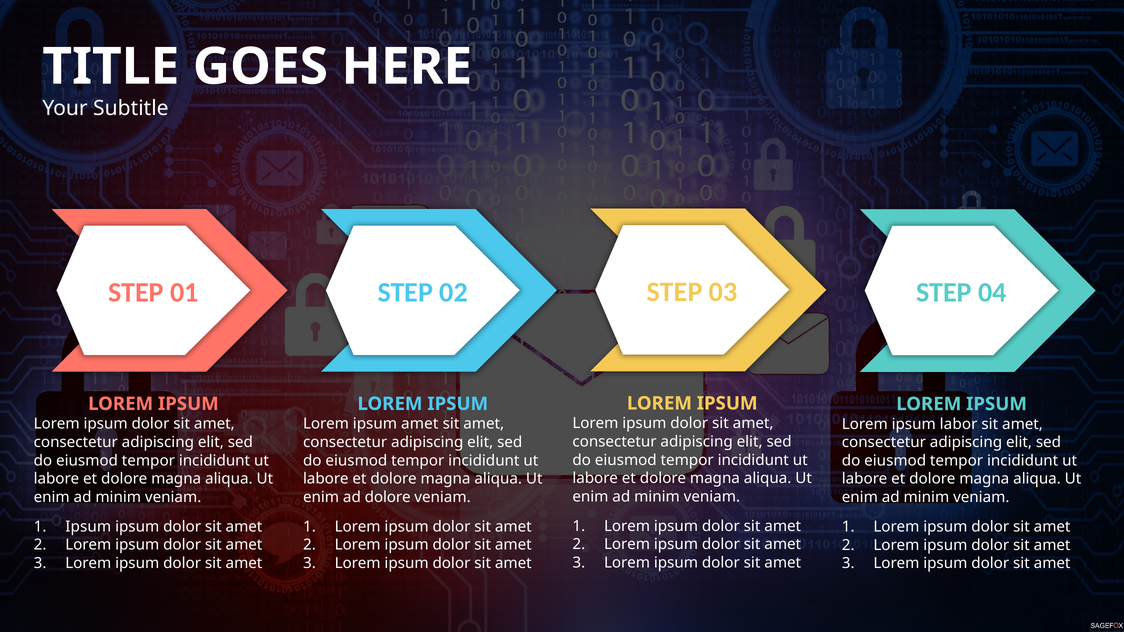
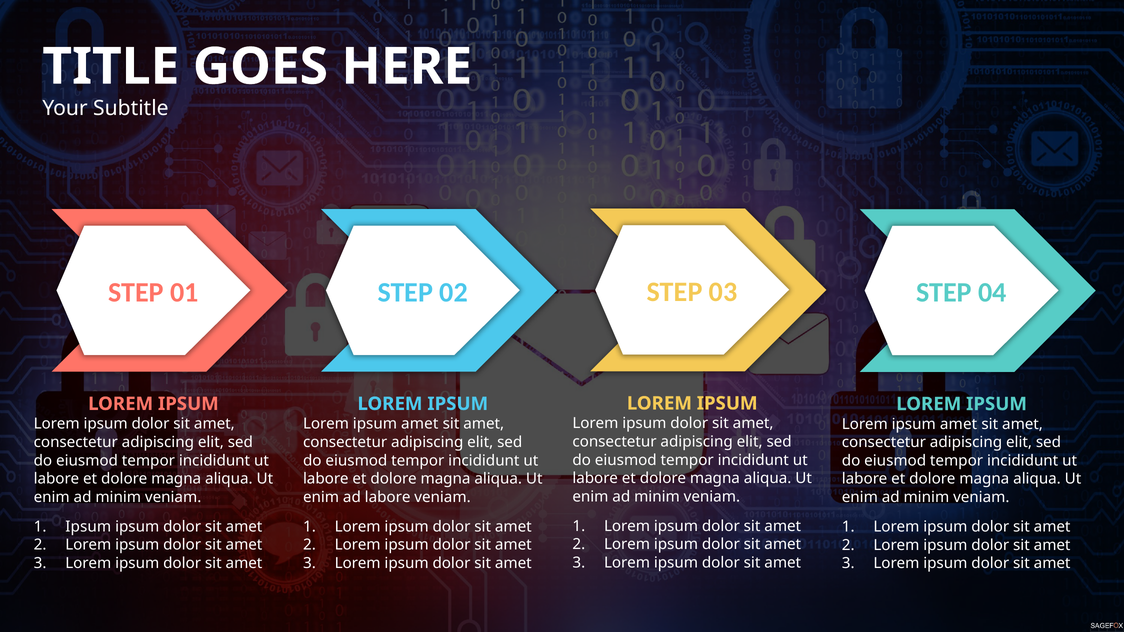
labor: labor -> amet (959, 424)
ad dolore: dolore -> labore (388, 497)
